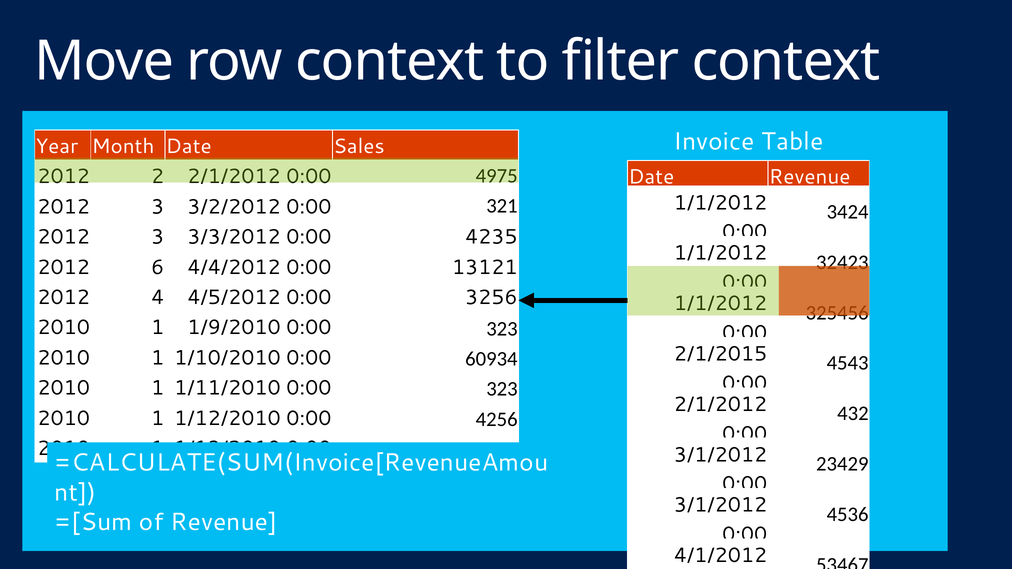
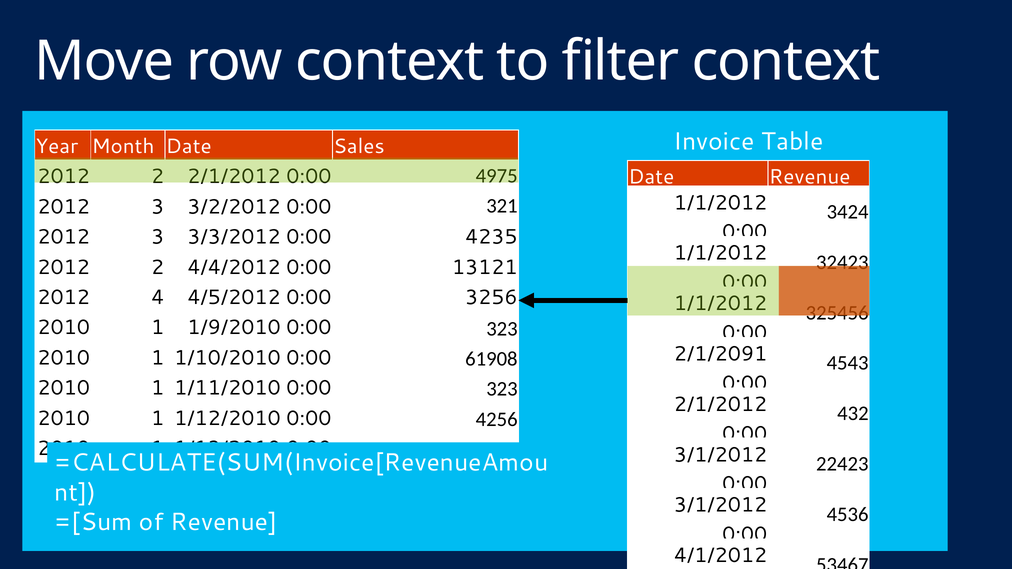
6: 6 -> 2 (158, 267)
2/1/2015: 2/1/2015 -> 2/1/2091 (720, 354)
60934: 60934 -> 61908 (491, 359)
23429: 23429 -> 22423 (842, 464)
